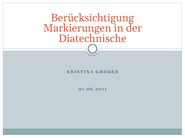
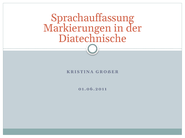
Berücksichtigung: Berücksichtigung -> Sprachauffassung (93, 18)
